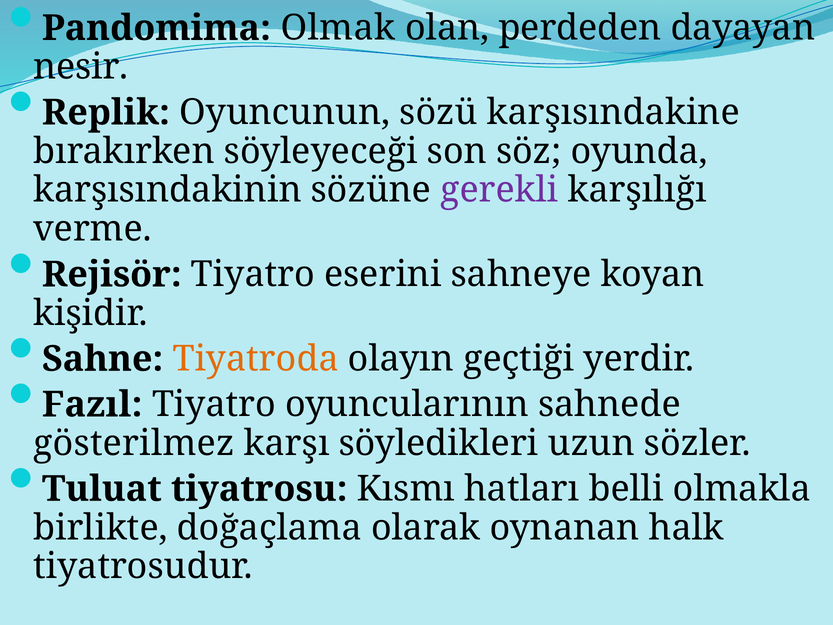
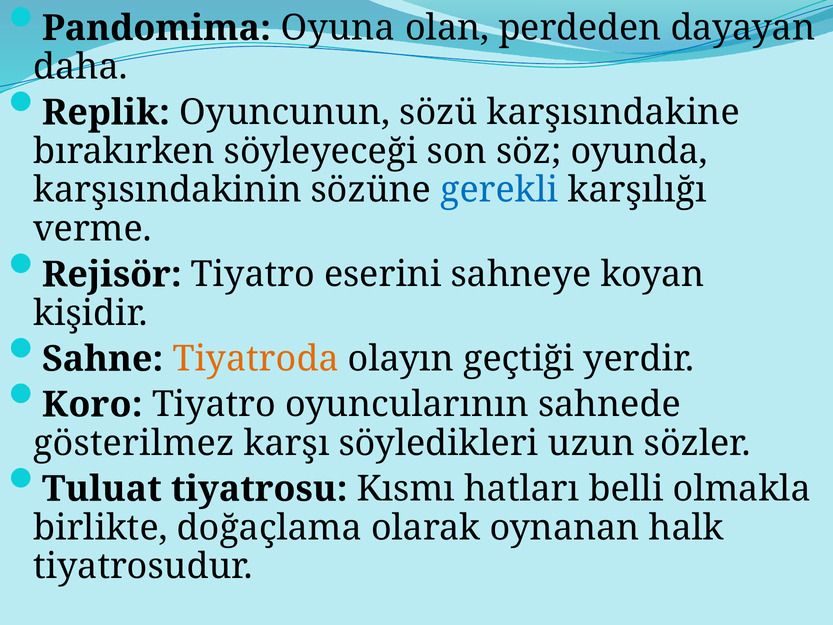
Olmak: Olmak -> Oyuna (338, 28)
nesir: nesir -> daha (81, 67)
gerekli colour: purple -> blue (499, 190)
Fazıl: Fazıl -> Koro (92, 404)
